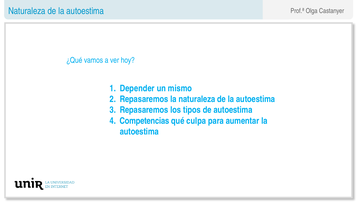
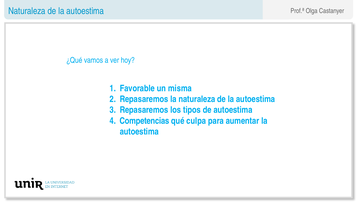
Depender: Depender -> Favorable (137, 88)
mismo: mismo -> misma (180, 88)
